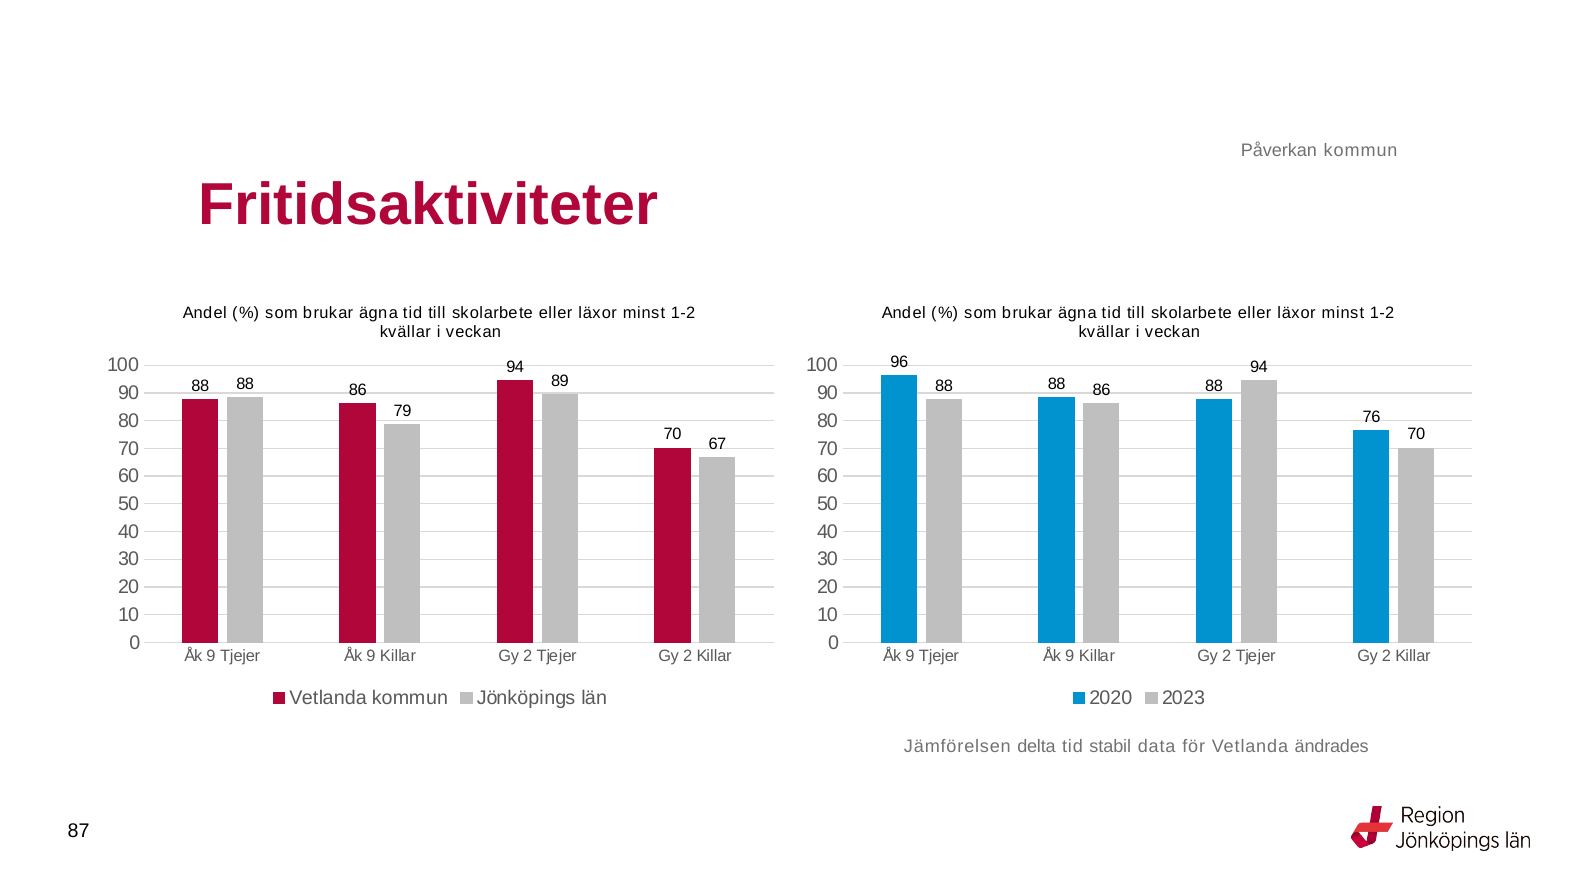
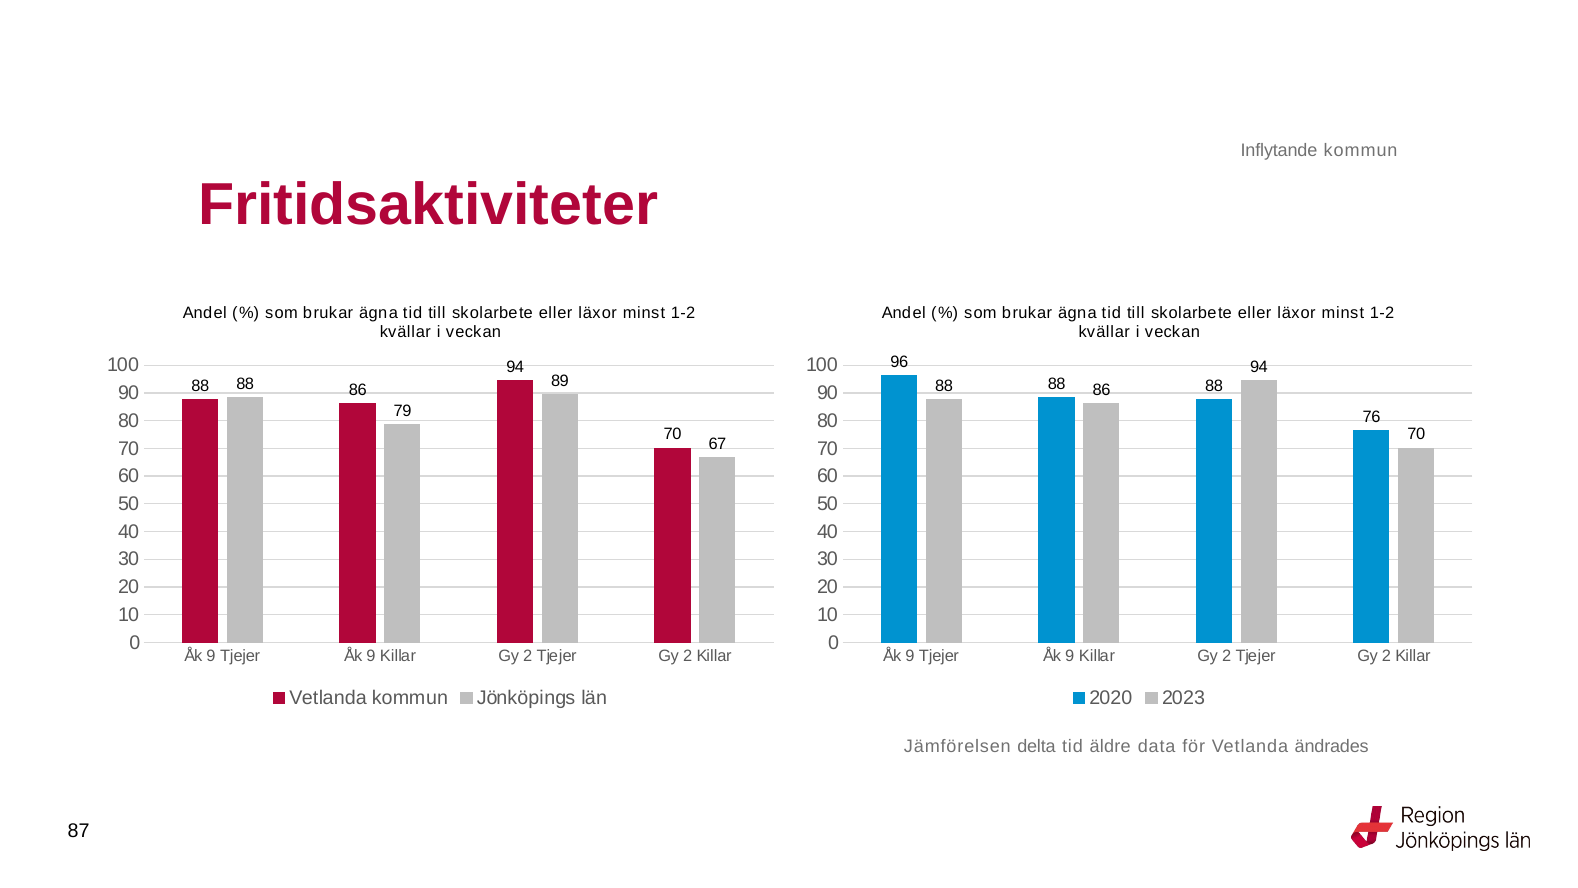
Påverkan: Påverkan -> Inflytande (1279, 150)
stabil: stabil -> äldre (1110, 746)
